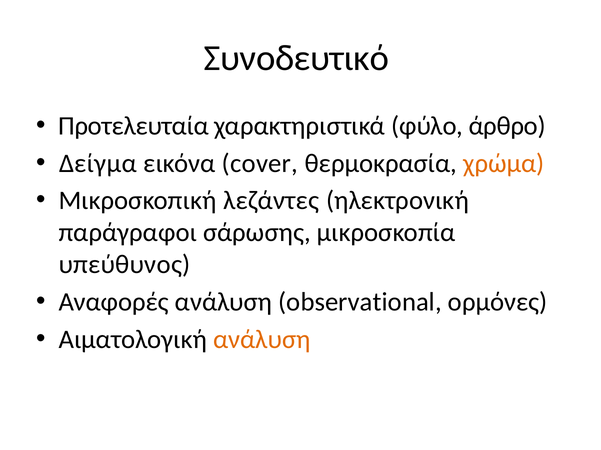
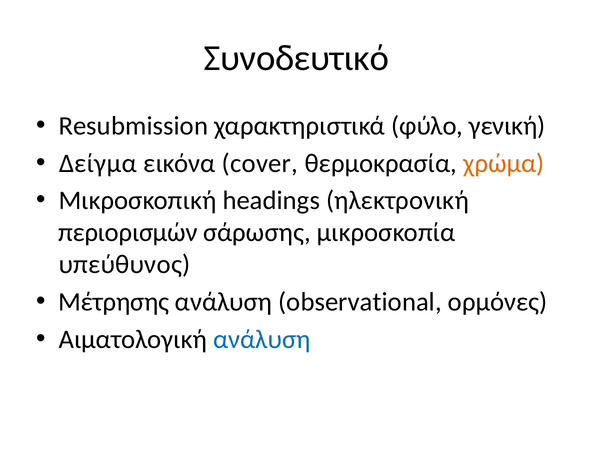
Προτελευταία: Προτελευταία -> Resubmission (133, 126)
άρθρο: άρθρο -> γενική (507, 126)
λεζάντες: λεζάντες -> headings (271, 201)
παράγραφοι: παράγραφοι -> περιορισμών (128, 233)
Αναφορές: Αναφορές -> Μέτρησης (114, 302)
ανάλυση colour: orange -> blue (262, 340)
